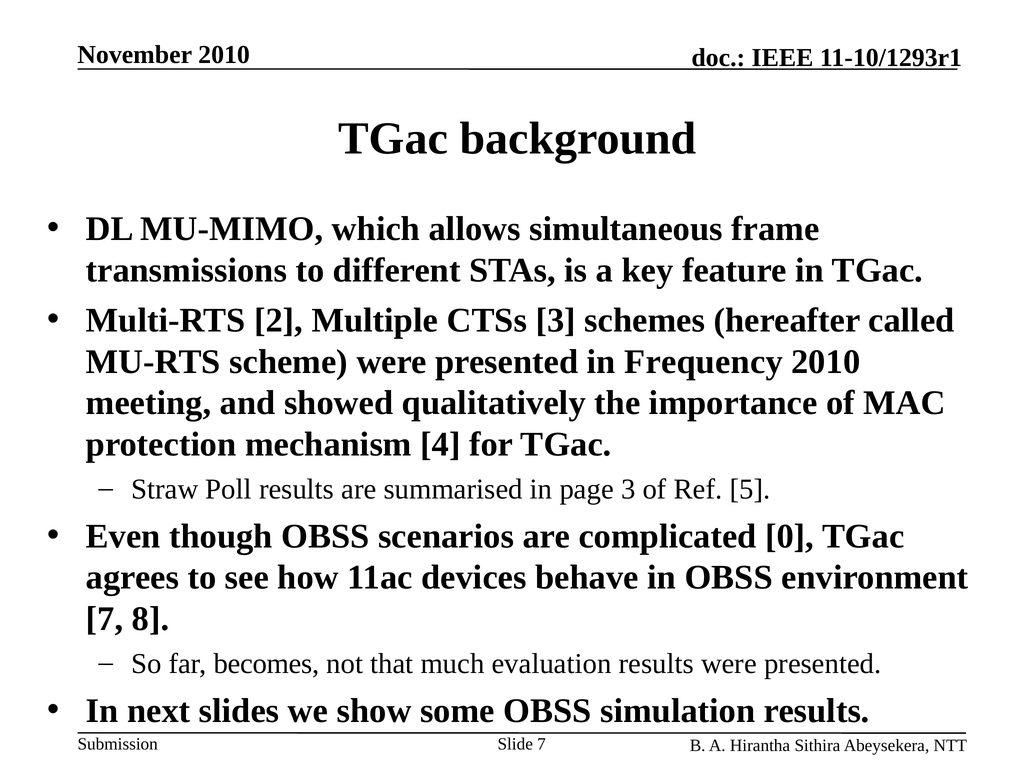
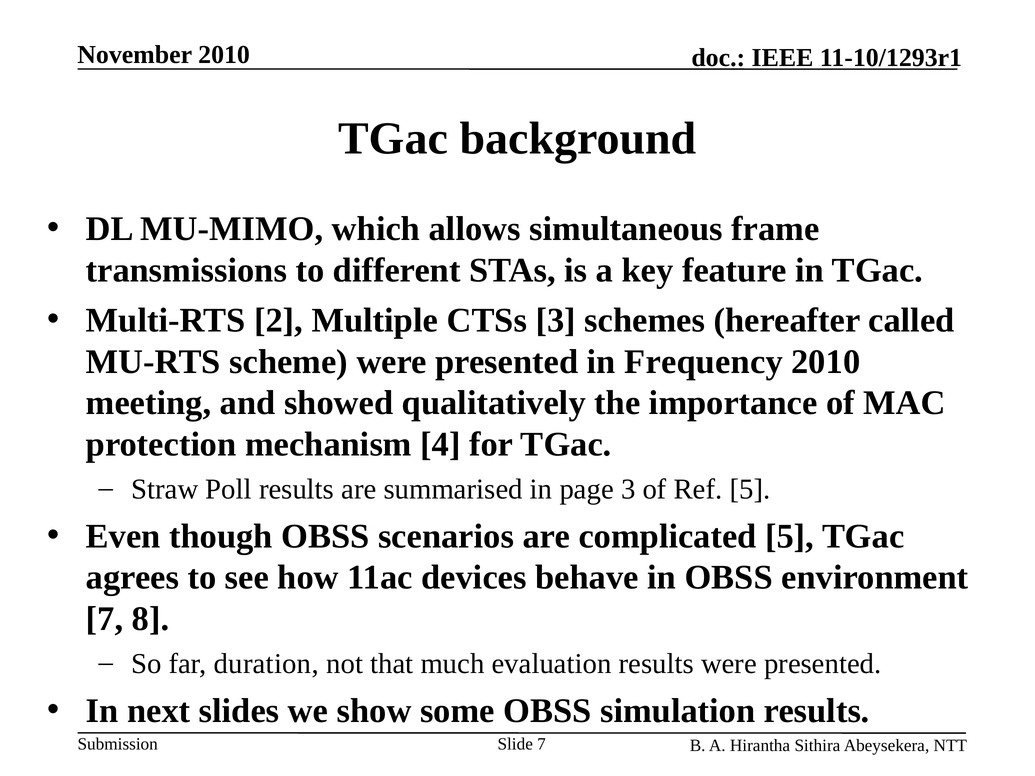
complicated 0: 0 -> 5 (790, 536)
becomes: becomes -> duration (266, 664)
